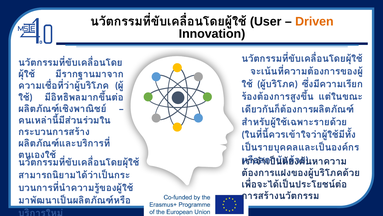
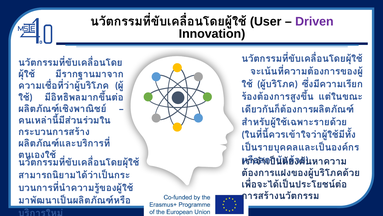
Driven colour: orange -> purple (314, 22)
